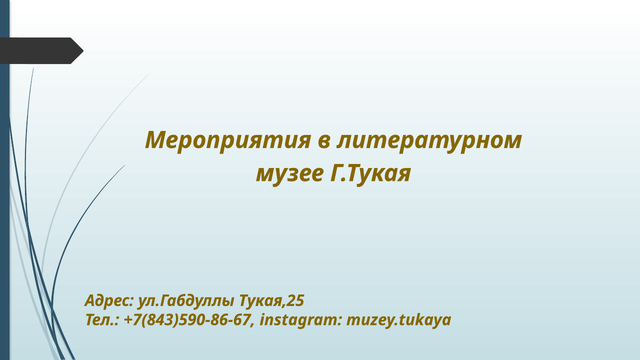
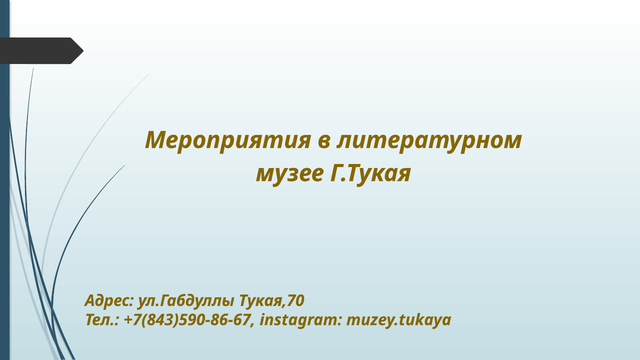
Тукая,25: Тукая,25 -> Тукая,70 (271, 301)
